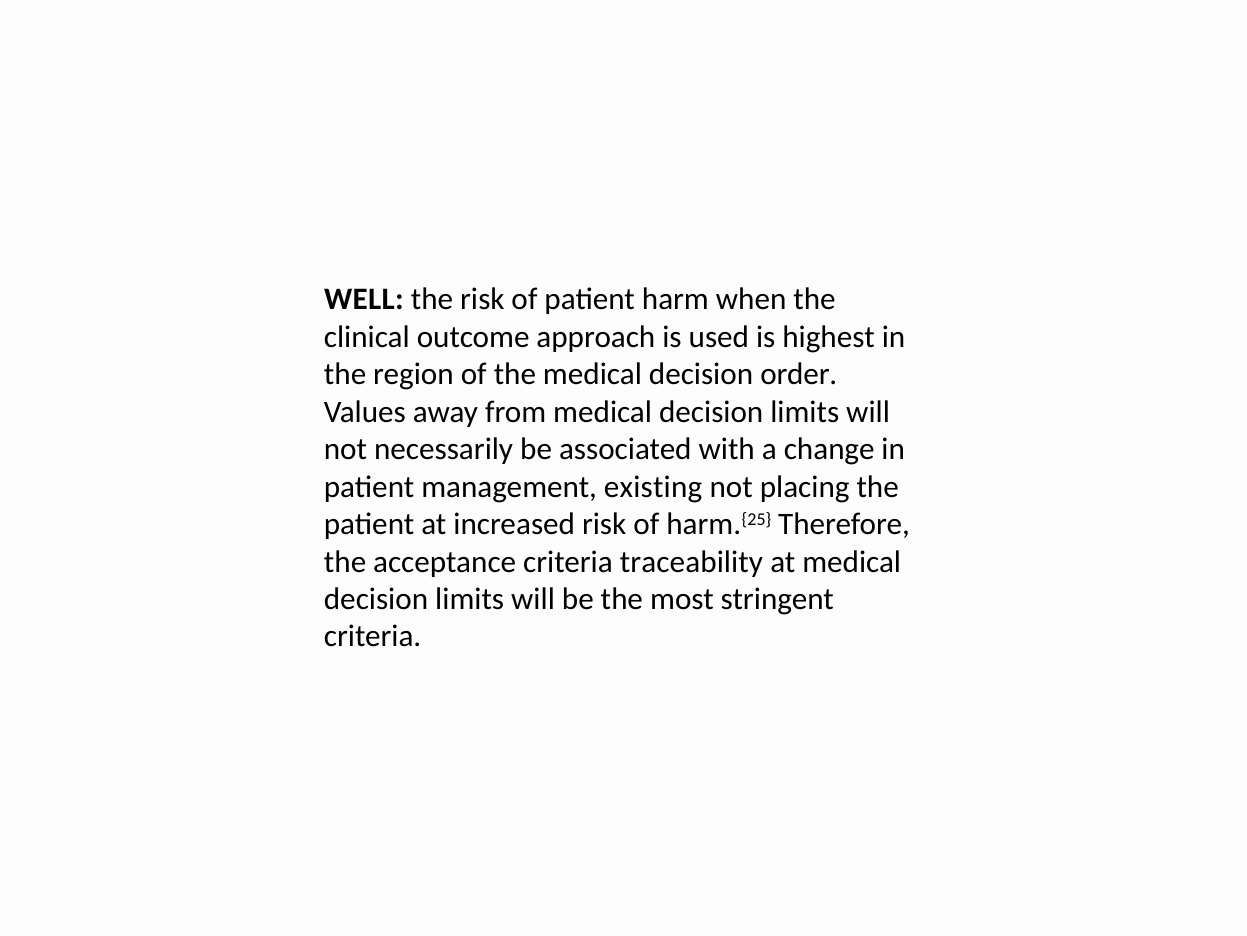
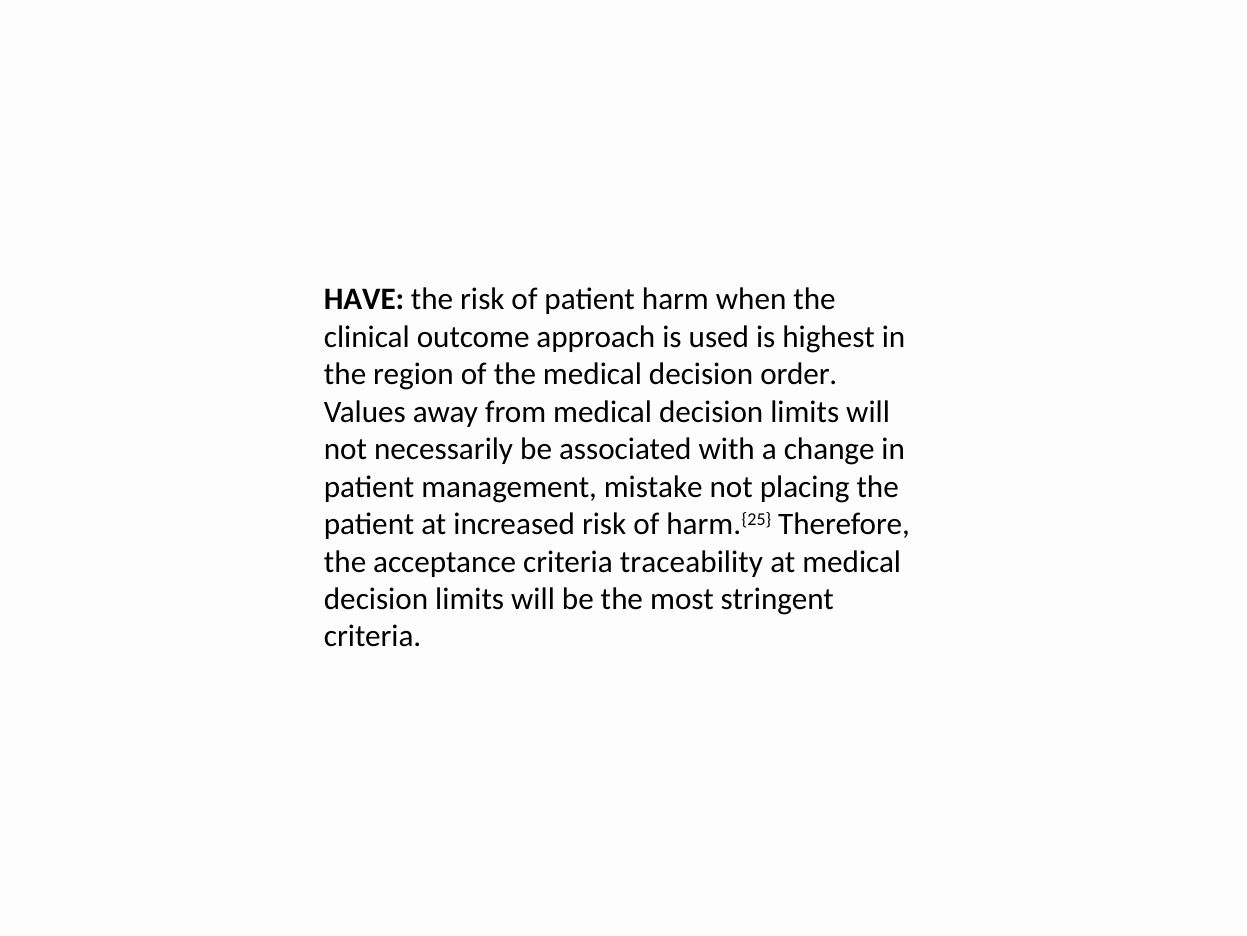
WELL: WELL -> HAVE (364, 299)
existing: existing -> mistake (653, 486)
